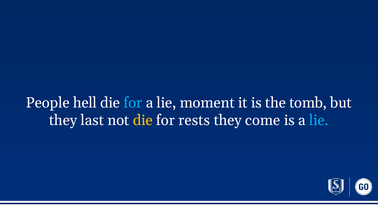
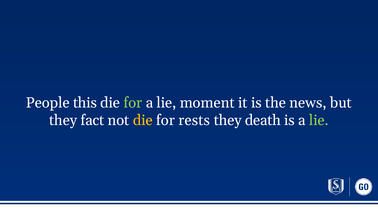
hell: hell -> this (85, 103)
for colour: light blue -> light green (133, 103)
tomb: tomb -> news (308, 103)
last: last -> fact (92, 120)
come: come -> death (263, 120)
lie colour: light blue -> light green (319, 120)
